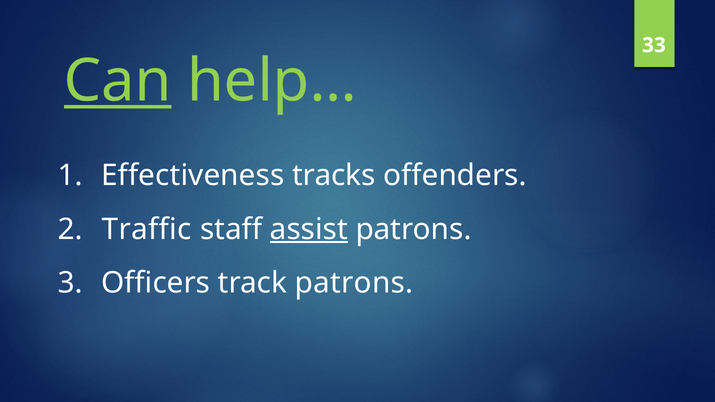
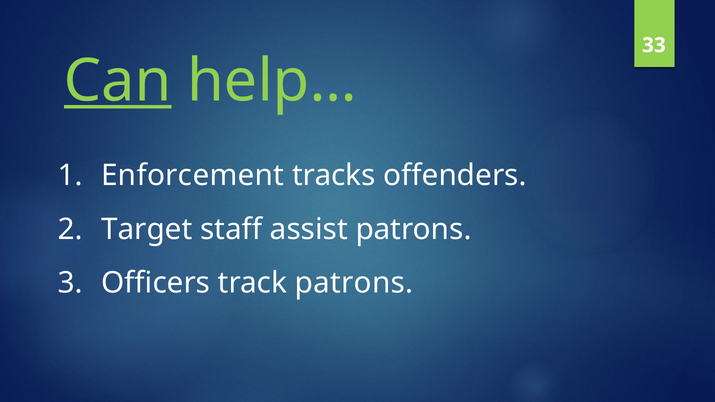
Effectiveness: Effectiveness -> Enforcement (193, 176)
Traffic: Traffic -> Target (147, 229)
assist underline: present -> none (309, 229)
